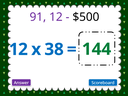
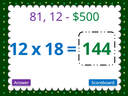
91: 91 -> 81 (38, 17)
$500 colour: black -> green (86, 17)
38: 38 -> 18 (54, 49)
